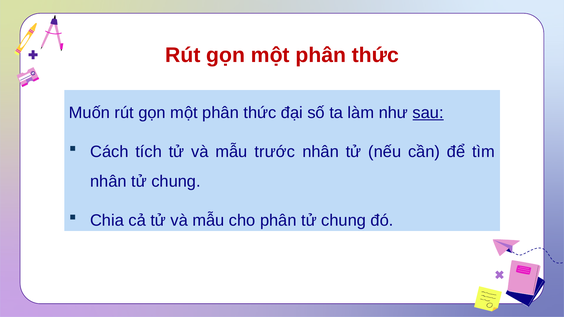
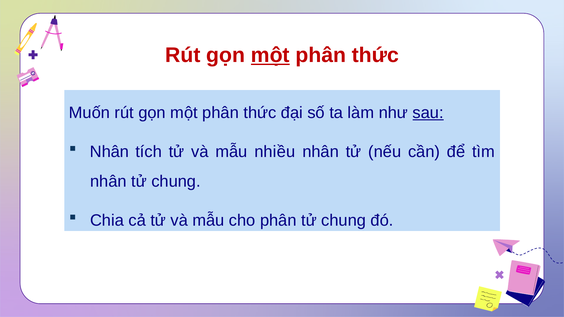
một underline: none -> present (270, 55)
Cách: Cách -> Nhân (109, 152)
trước: trước -> nhiều (275, 152)
